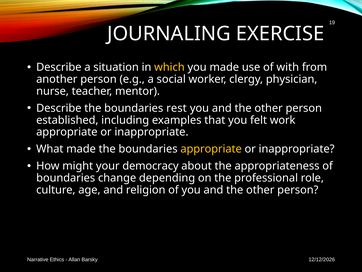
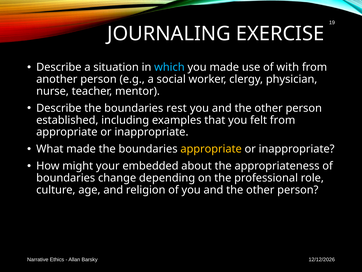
which colour: yellow -> light blue (169, 67)
felt work: work -> from (283, 120)
democracy: democracy -> embedded (150, 166)
